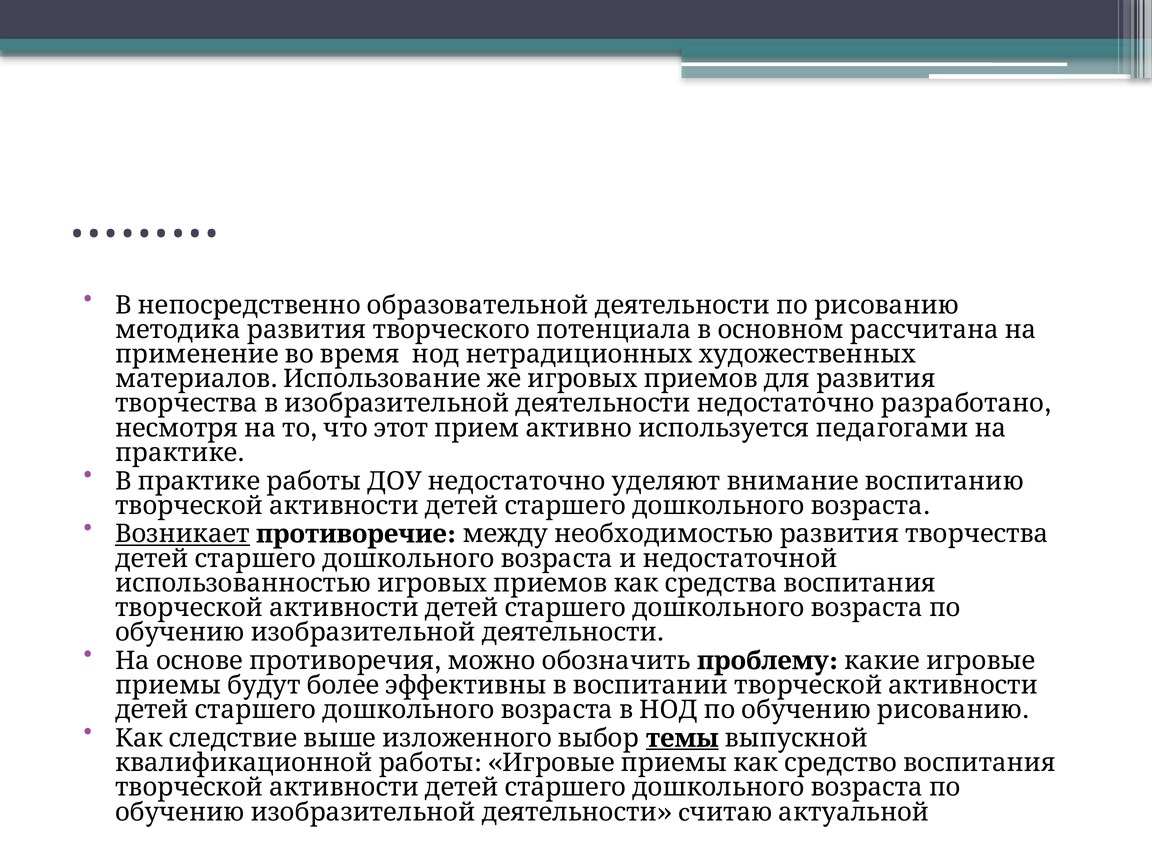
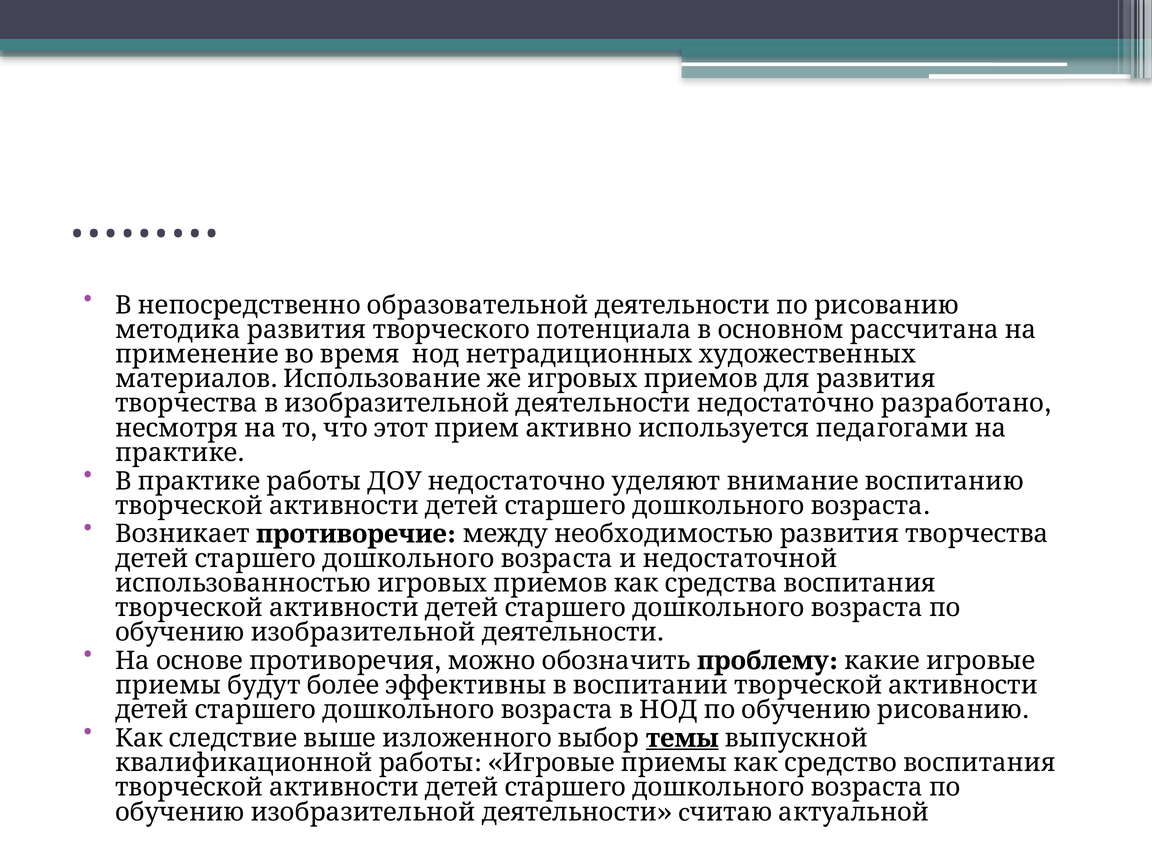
Возникает underline: present -> none (182, 534)
